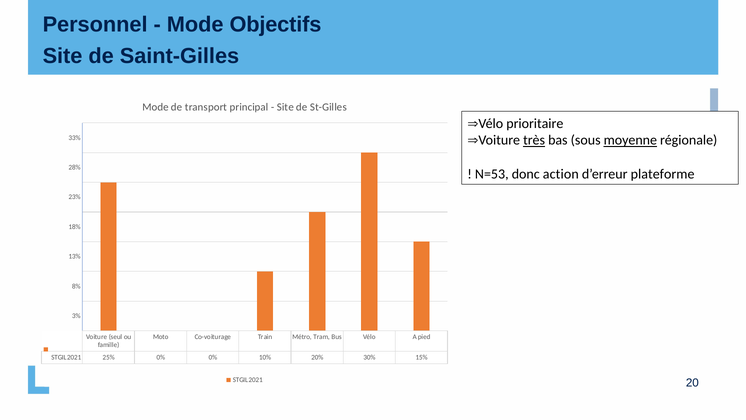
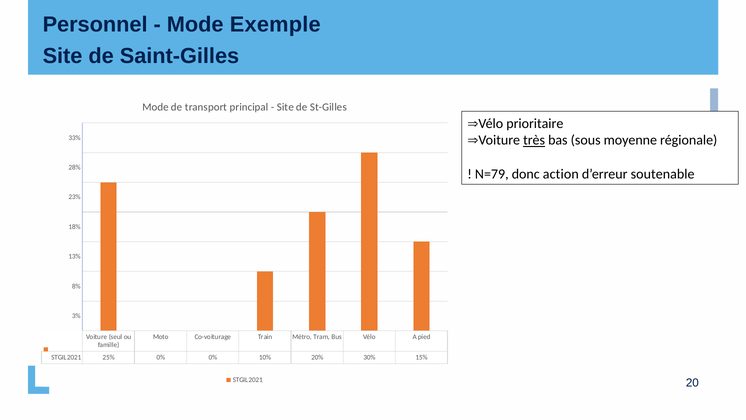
Objectifs: Objectifs -> Exemple (275, 25)
moyenne underline: present -> none (630, 140)
N=53: N=53 -> N=79 (492, 174)
plateforme: plateforme -> soutenable (663, 174)
